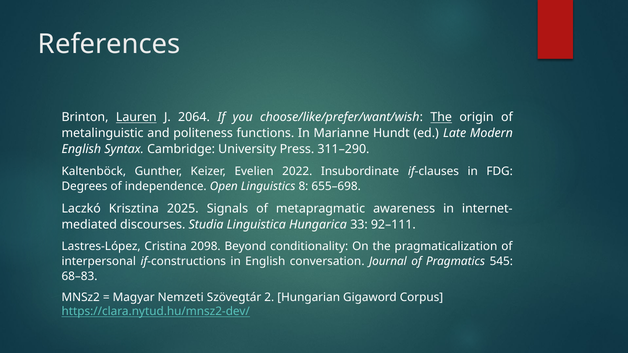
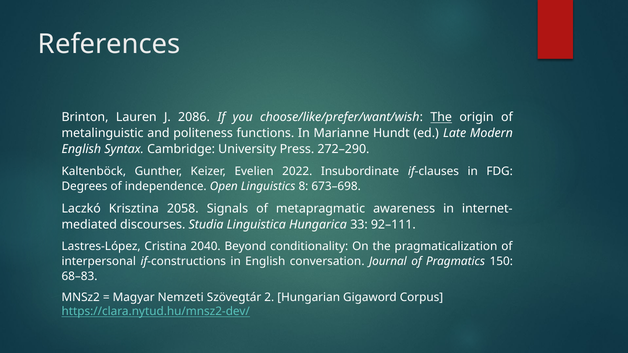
Lauren underline: present -> none (136, 117)
2064: 2064 -> 2086 (194, 117)
311–290: 311–290 -> 272–290 (343, 149)
655–698: 655–698 -> 673–698 (336, 186)
2025: 2025 -> 2058 (183, 209)
2098: 2098 -> 2040 (206, 247)
545: 545 -> 150 (501, 262)
